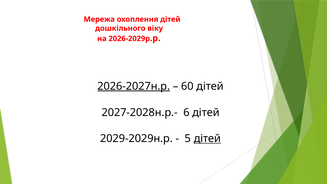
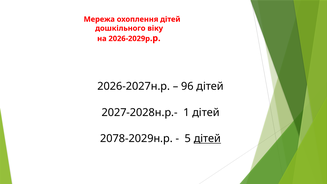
2026-2027н.р underline: present -> none (134, 86)
60: 60 -> 96 (187, 86)
6: 6 -> 1 (186, 112)
2029-2029н.р: 2029-2029н.р -> 2078-2029н.р (136, 139)
